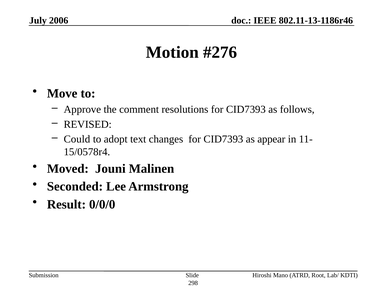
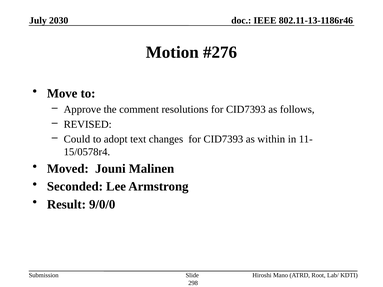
2006: 2006 -> 2030 (59, 20)
appear: appear -> within (271, 139)
0/0/0: 0/0/0 -> 9/0/0 (102, 205)
